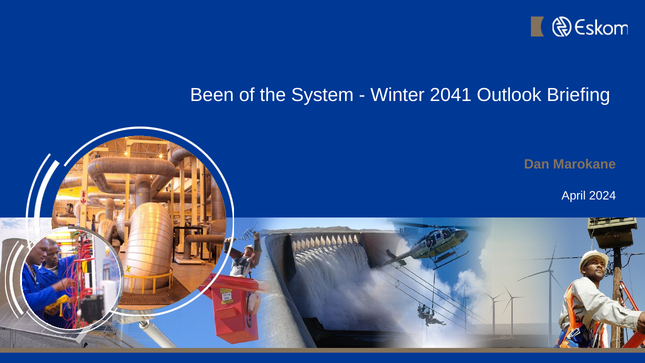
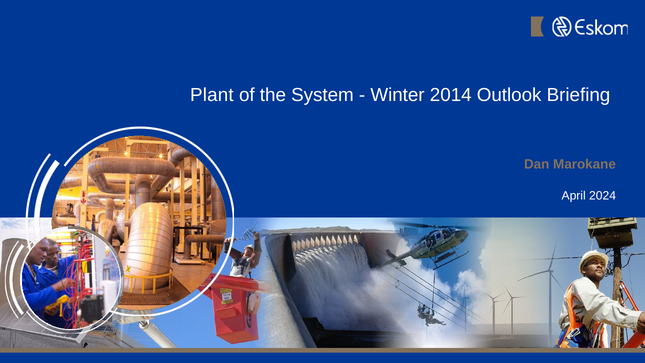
Been: Been -> Plant (212, 95)
2041: 2041 -> 2014 (451, 95)
